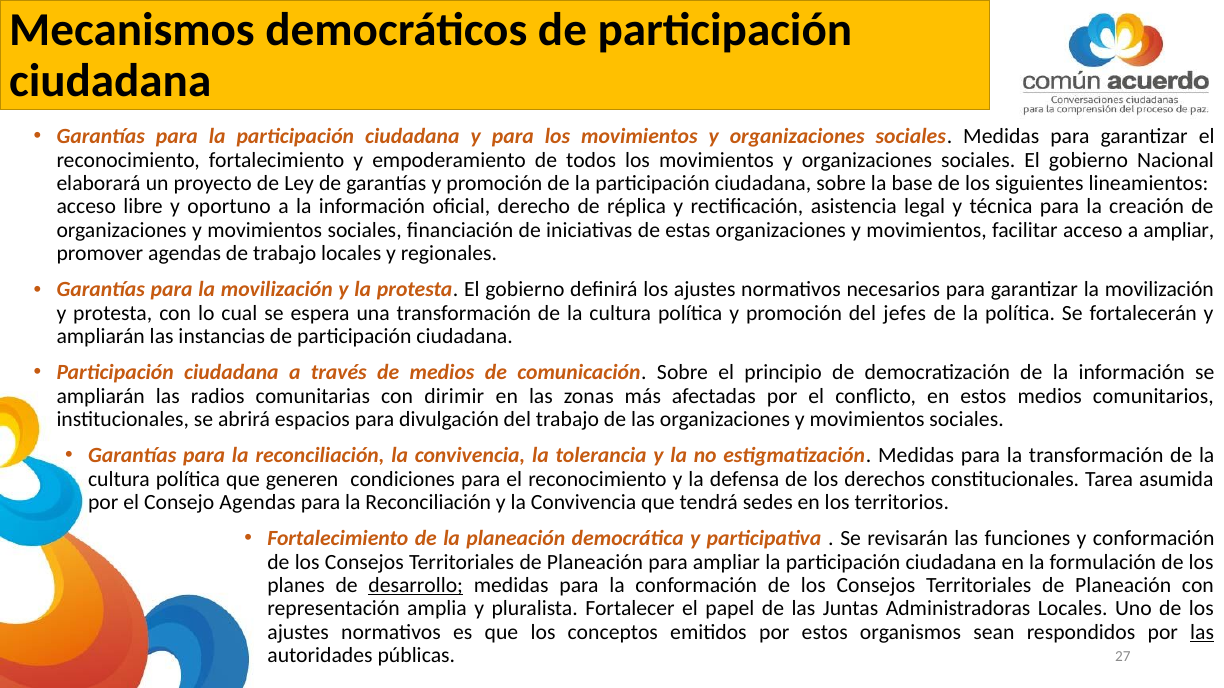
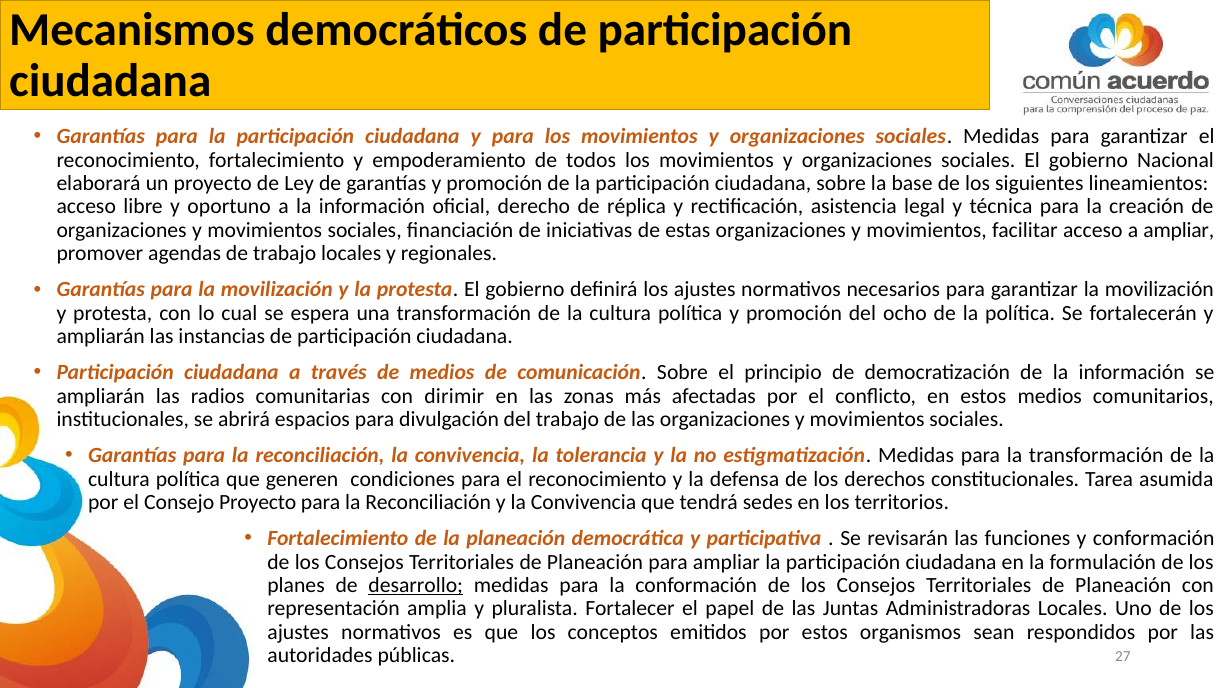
jefes: jefes -> ocho (905, 313)
Consejo Agendas: Agendas -> Proyecto (258, 503)
las underline: present -> none (1202, 633)
